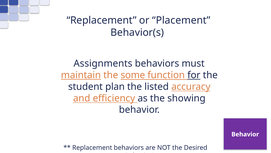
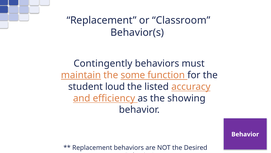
Placement: Placement -> Classroom (181, 20)
Assignments: Assignments -> Contingently (103, 63)
for underline: present -> none (194, 75)
plan: plan -> loud (115, 86)
